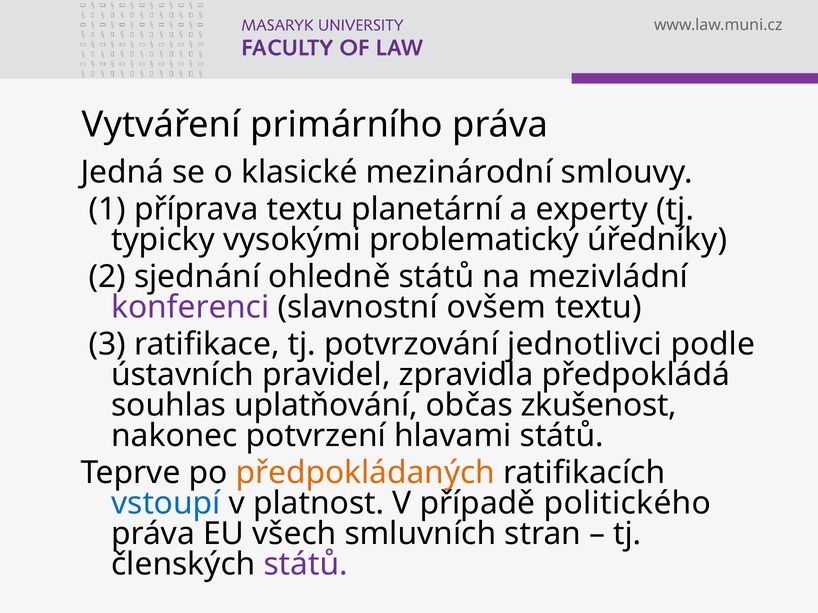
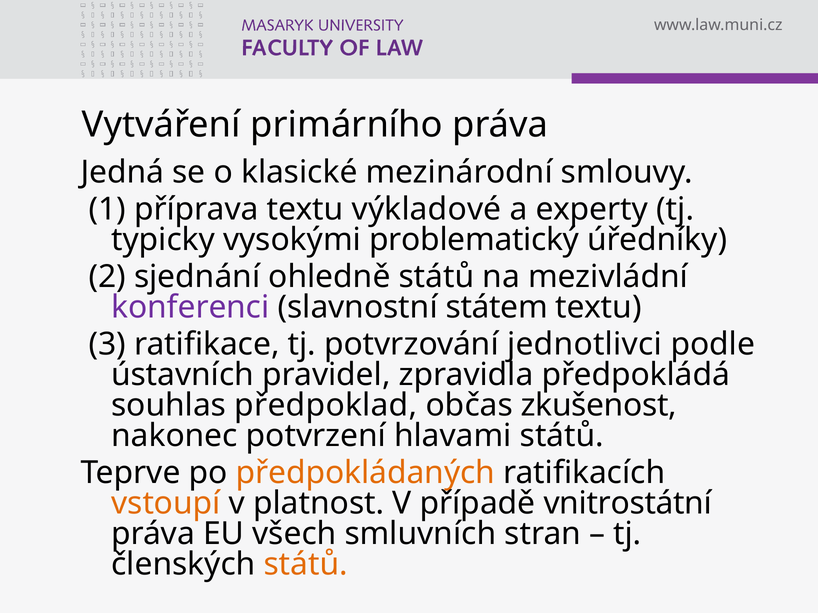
planetární: planetární -> výkladové (427, 210)
ovšem: ovšem -> státem (497, 308)
uplatňování: uplatňování -> předpoklad (326, 406)
vstoupí colour: blue -> orange (166, 504)
politického: politického -> vnitrostátní (628, 504)
států colour: purple -> orange (306, 565)
